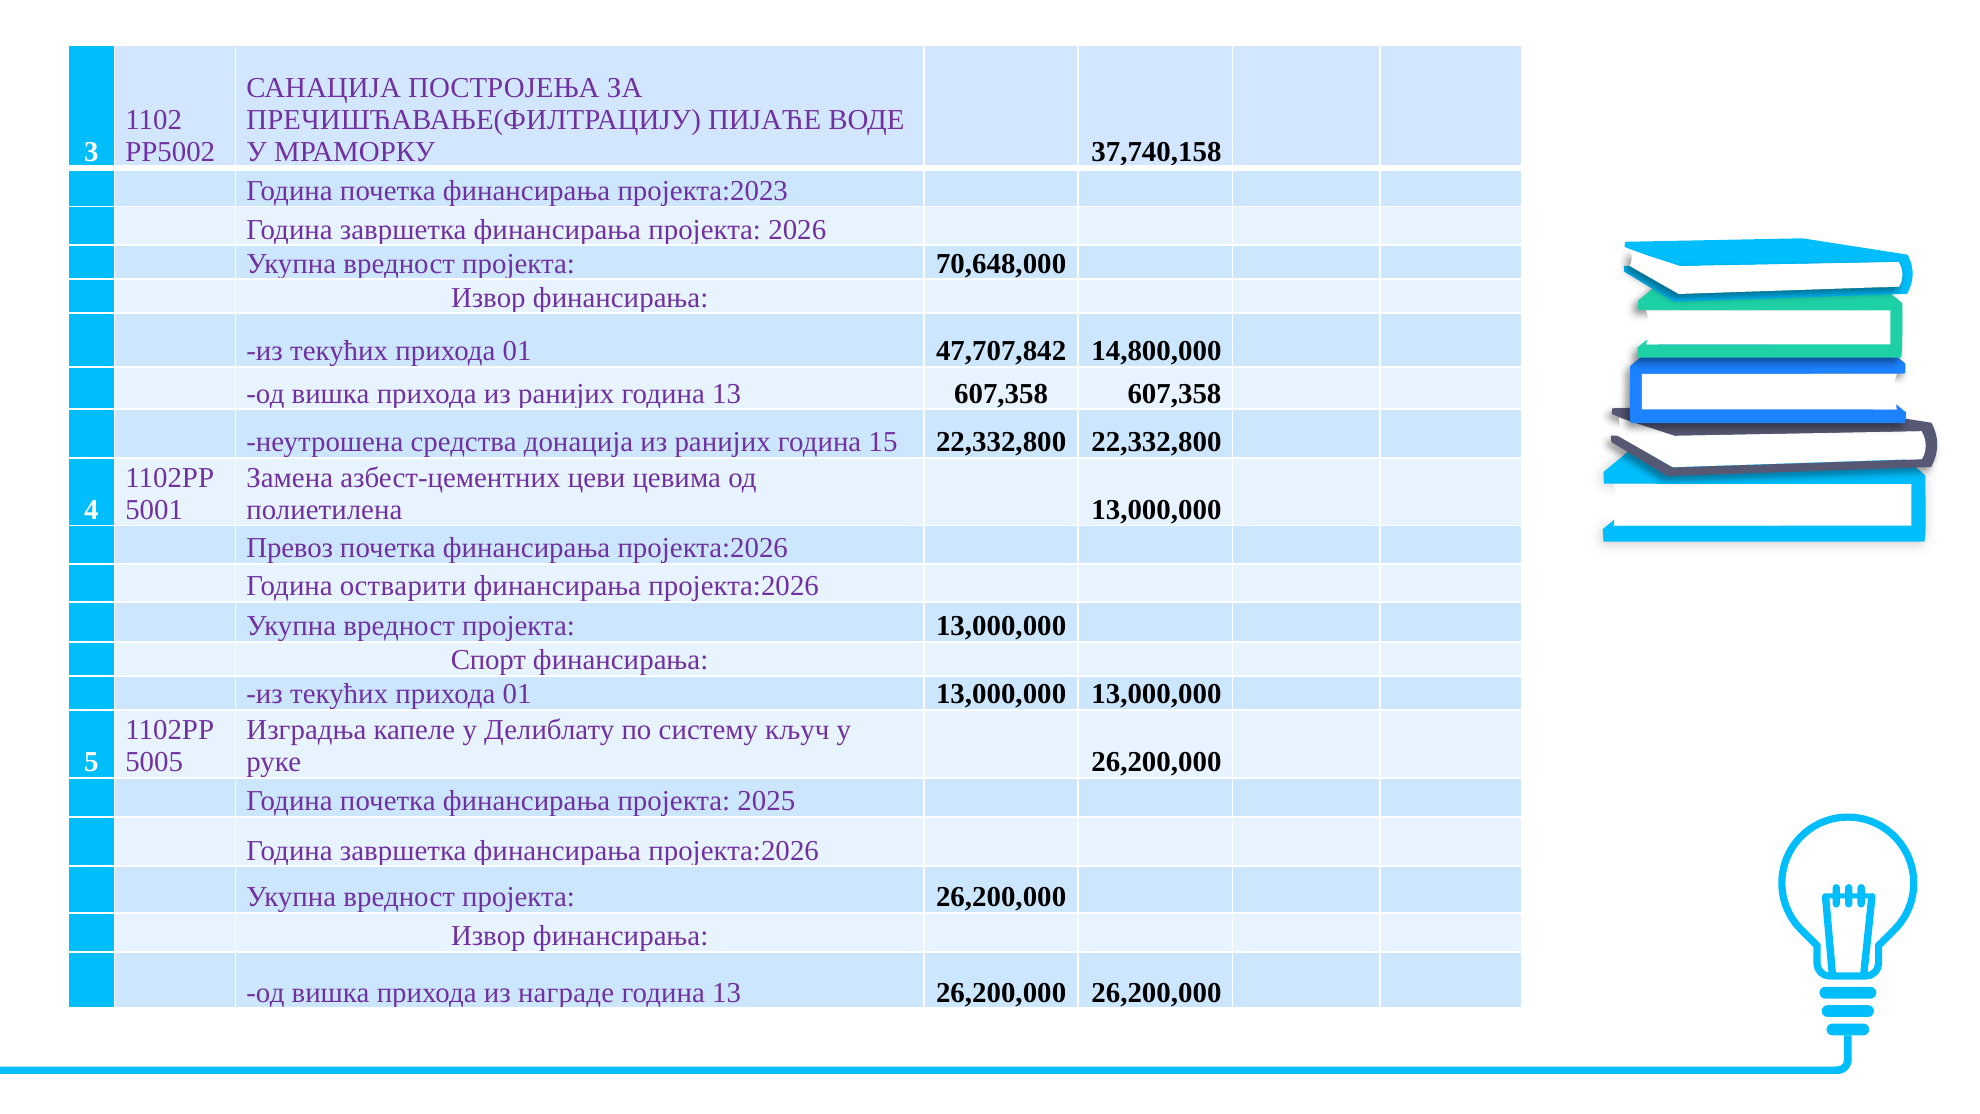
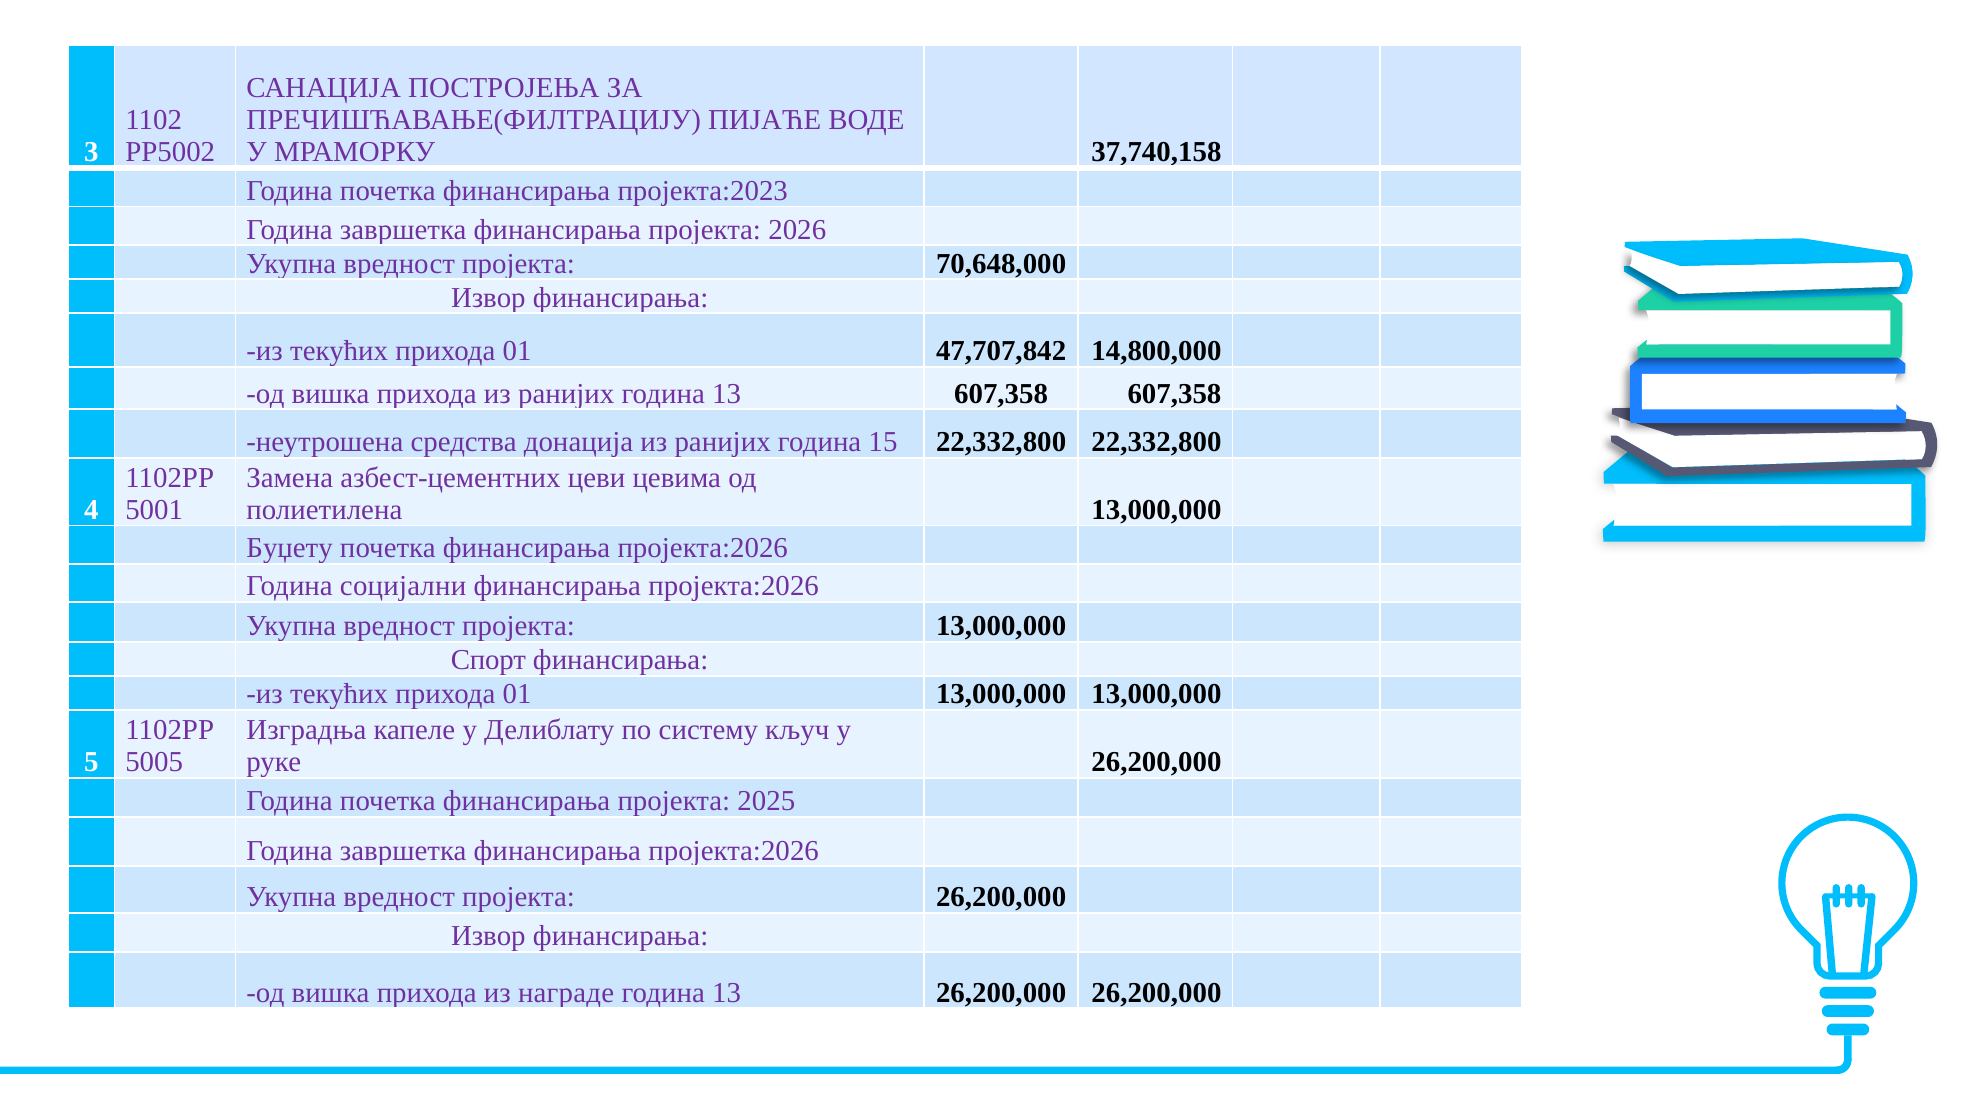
Превоз: Превоз -> Буџету (290, 548)
остварити: остварити -> социјални (403, 586)
